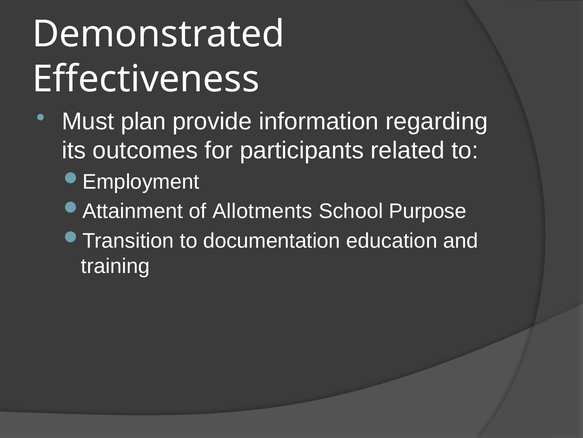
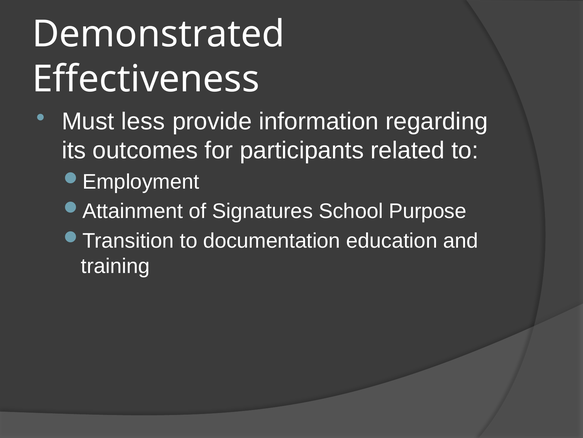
plan: plan -> less (143, 121)
Allotments: Allotments -> Signatures (263, 211)
